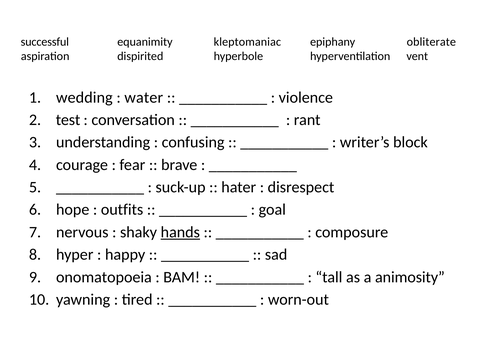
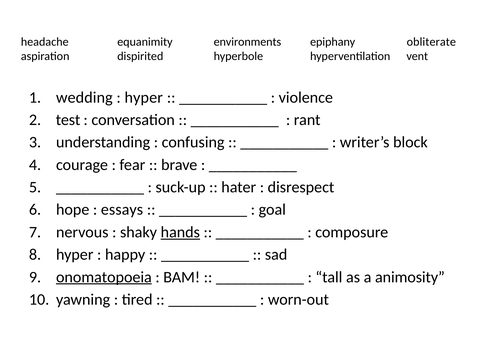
successful: successful -> headache (45, 42)
kleptomaniac: kleptomaniac -> environments (247, 42)
water: water -> hyper (144, 98)
outfits: outfits -> essays (122, 210)
onomatopoeia underline: none -> present (104, 277)
